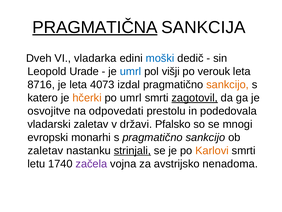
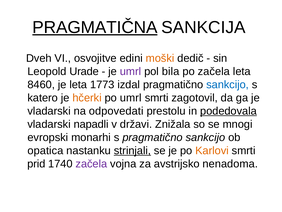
vladarka: vladarka -> osvojitve (95, 58)
moški colour: blue -> orange (160, 58)
umrl colour: blue -> purple (131, 71)
višji: višji -> bila (171, 71)
po verouk: verouk -> začela (214, 71)
8716: 8716 -> 8460 (41, 84)
4073: 4073 -> 1773 (102, 84)
sankcijo colour: orange -> blue (228, 84)
zagotovil underline: present -> none (195, 98)
osvojitve: osvojitve -> vladarski (49, 111)
podedovala underline: none -> present (228, 111)
vladarski zaletav: zaletav -> napadli (91, 124)
Pfalsko: Pfalsko -> Znižala (173, 124)
zaletav: zaletav -> opatica (45, 150)
letu: letu -> prid (36, 163)
